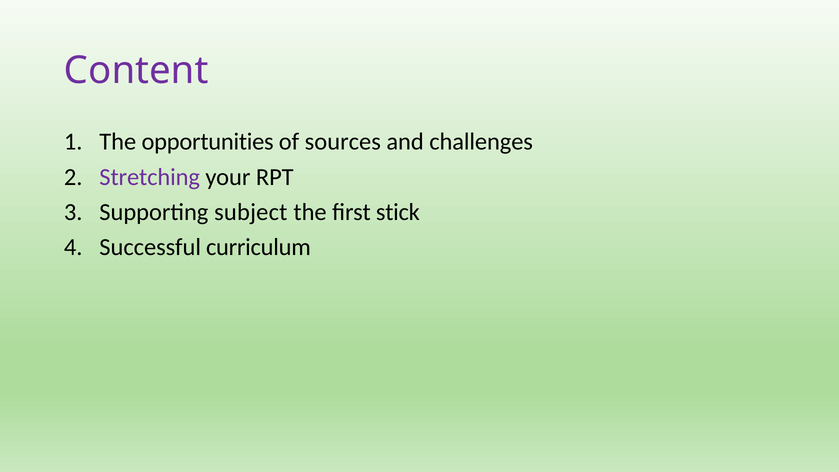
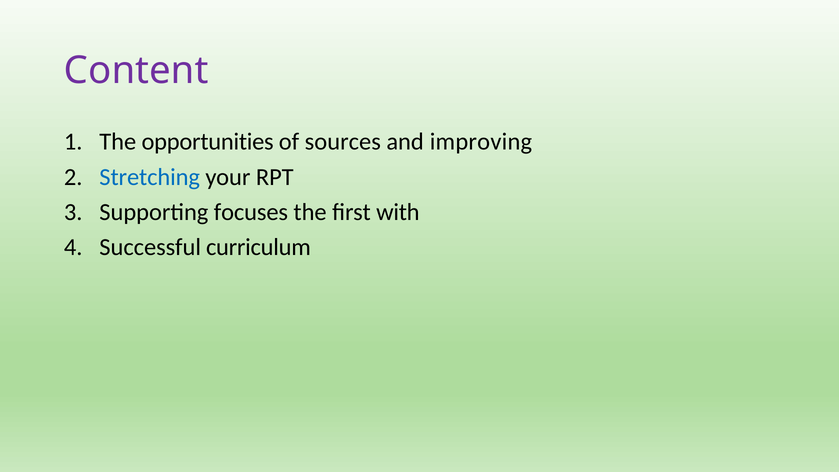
challenges: challenges -> improving (481, 142)
Stretching colour: purple -> blue (150, 177)
subject: subject -> focuses (251, 212)
stick: stick -> with (398, 212)
